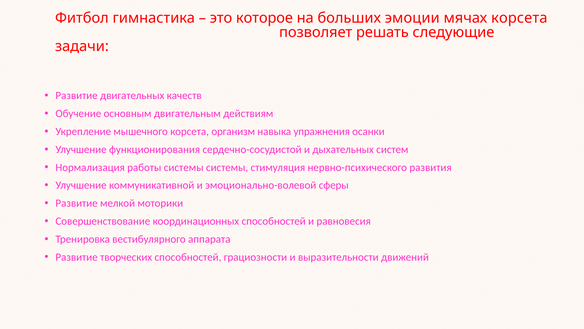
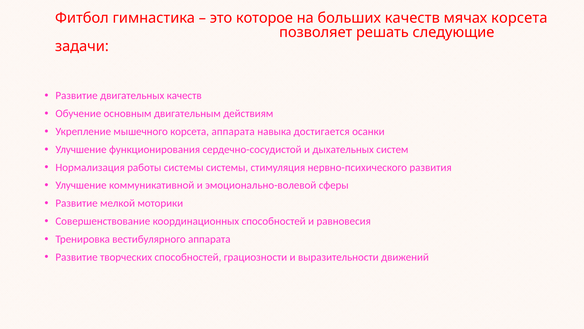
больших эмоции: эмоции -> качеств (412, 18)
корсета организм: организм -> аппарата (233, 131)
упражнения: упражнения -> достигается (322, 131)
